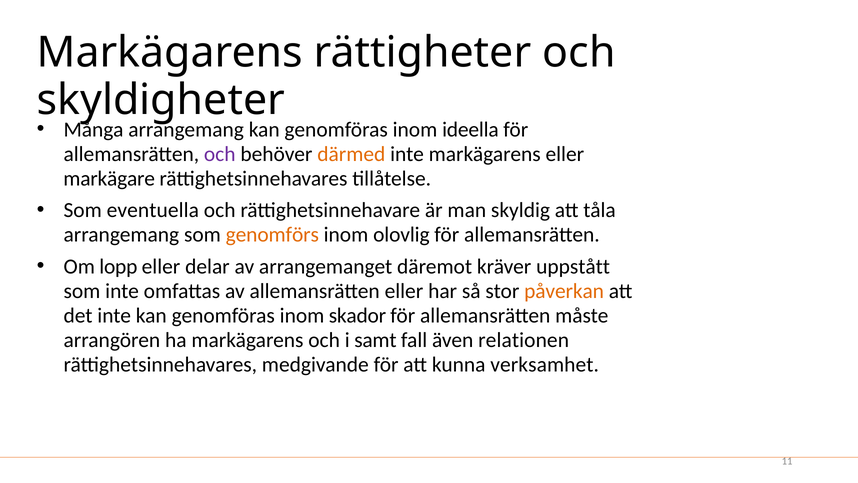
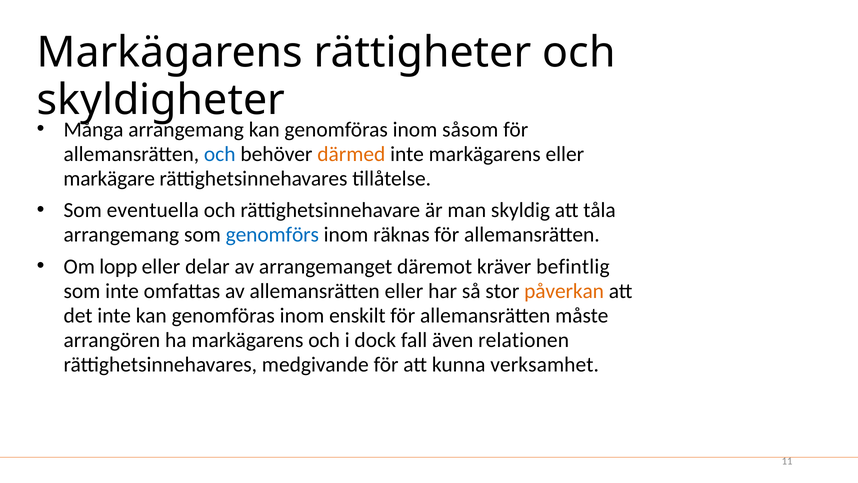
ideella: ideella -> såsom (470, 129)
och colour: purple -> blue (220, 154)
genomförs colour: orange -> blue (272, 235)
olovlig: olovlig -> räknas (401, 235)
uppstått: uppstått -> befintlig (573, 266)
skador: skador -> enskilt (357, 315)
samt: samt -> dock (375, 340)
